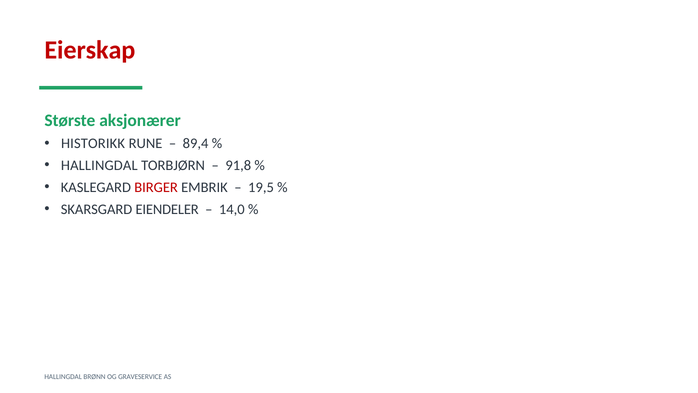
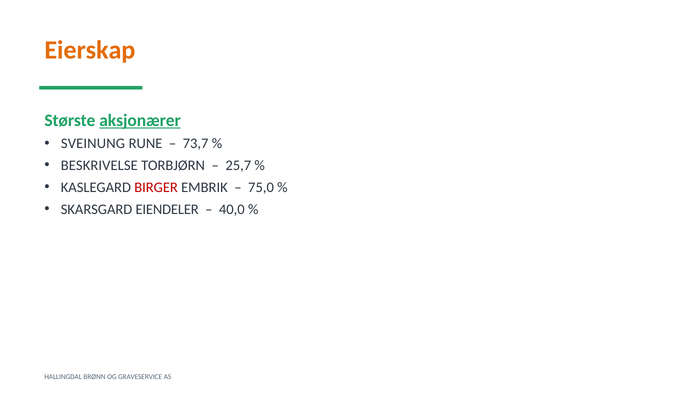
Eierskap colour: red -> orange (90, 50)
aksjonærer underline: none -> present (140, 120)
HISTORIKK: HISTORIKK -> SVEINUNG (93, 144)
89,4: 89,4 -> 73,7 (196, 144)
HALLINGDAL: HALLINGDAL -> BESKRIVELSE (99, 165)
91,8: 91,8 -> 25,7 (238, 165)
19,5: 19,5 -> 75,0 (261, 187)
14,0: 14,0 -> 40,0 (232, 209)
